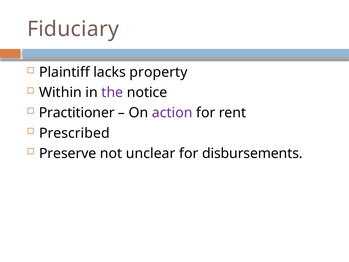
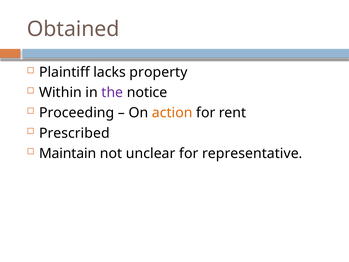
Fiduciary: Fiduciary -> Obtained (73, 29)
Practitioner: Practitioner -> Proceeding (77, 113)
action colour: purple -> orange (172, 113)
Preserve: Preserve -> Maintain (68, 153)
disbursements: disbursements -> representative (252, 153)
